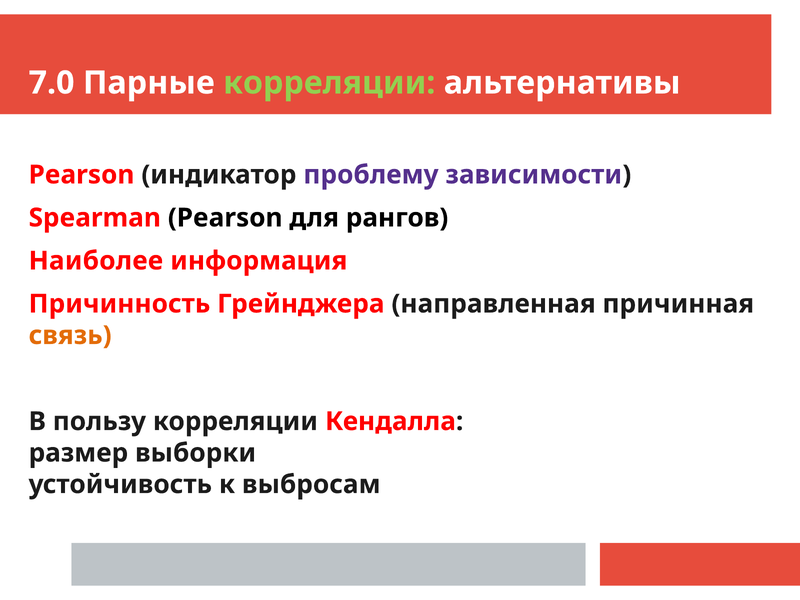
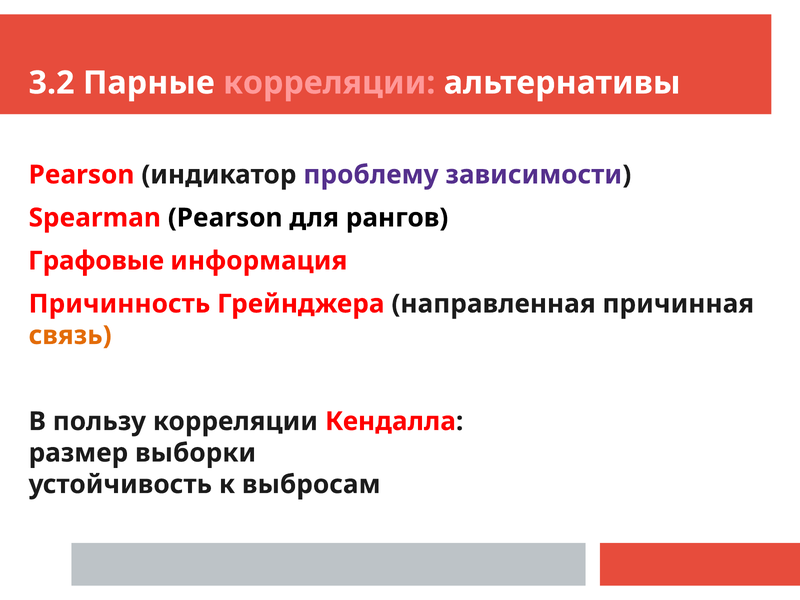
7.0: 7.0 -> 3.2 (52, 83)
корреляции colour: light green -> pink (329, 83)
Наиболее: Наиболее -> Графовые (96, 261)
